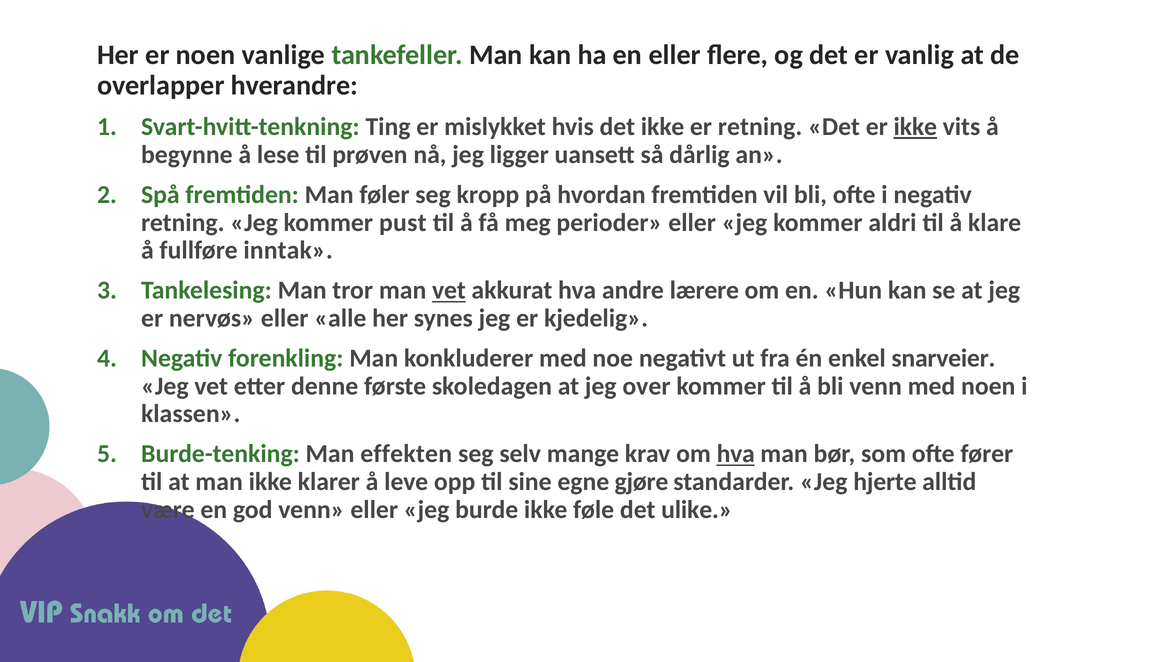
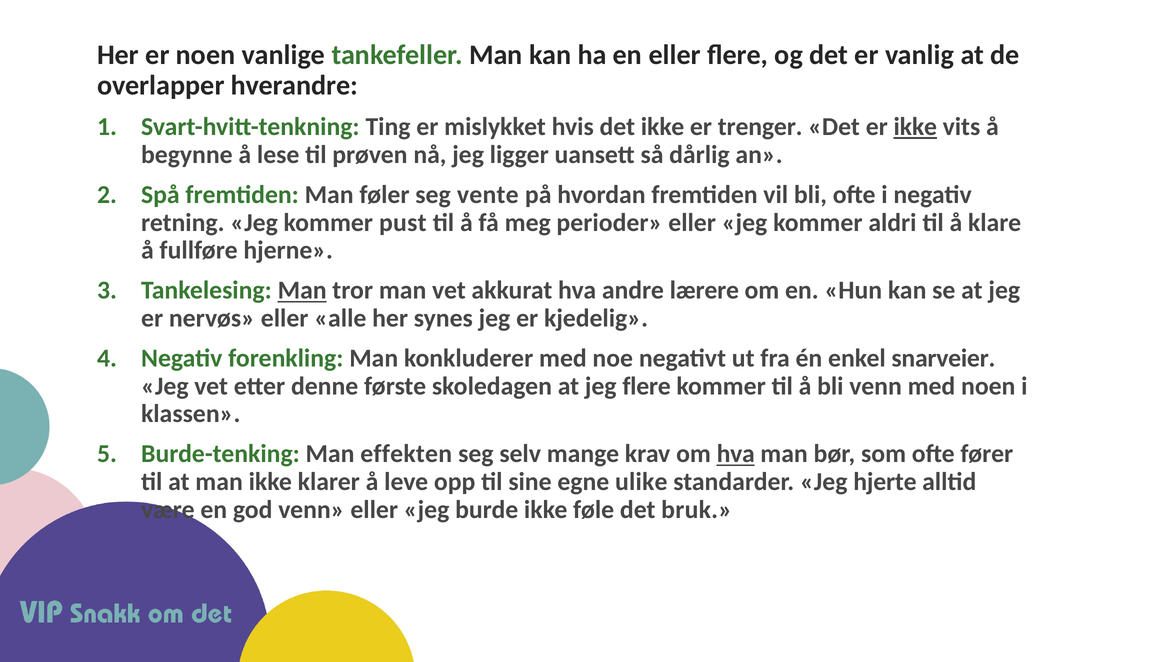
er retning: retning -> trenger (760, 127)
kropp: kropp -> vente (488, 195)
inntak: inntak -> hjerne (288, 250)
Man underline: none -> present (302, 290)
vet underline: present -> none (449, 290)
jeg over: over -> flere (647, 386)
gjøre: gjøre -> ulike (641, 481)
ulike: ulike -> bruk (697, 509)
